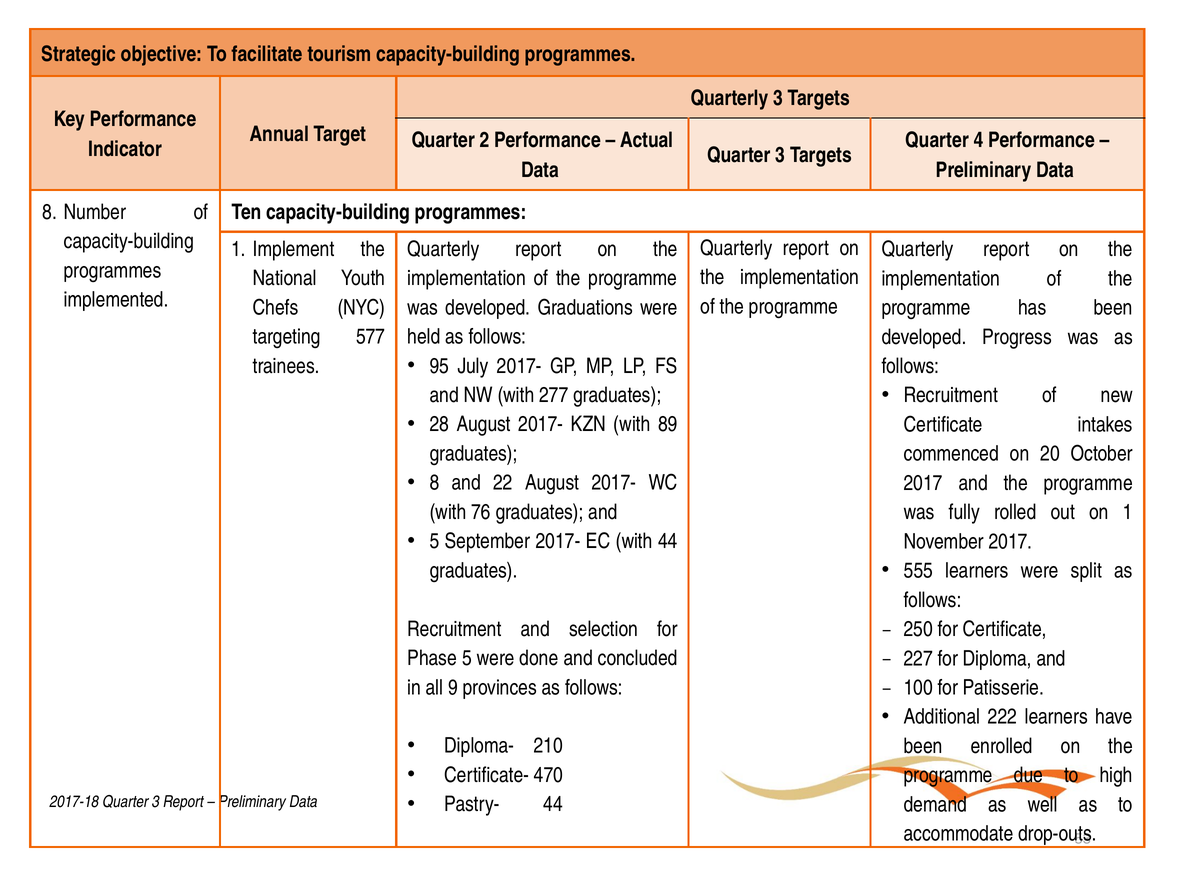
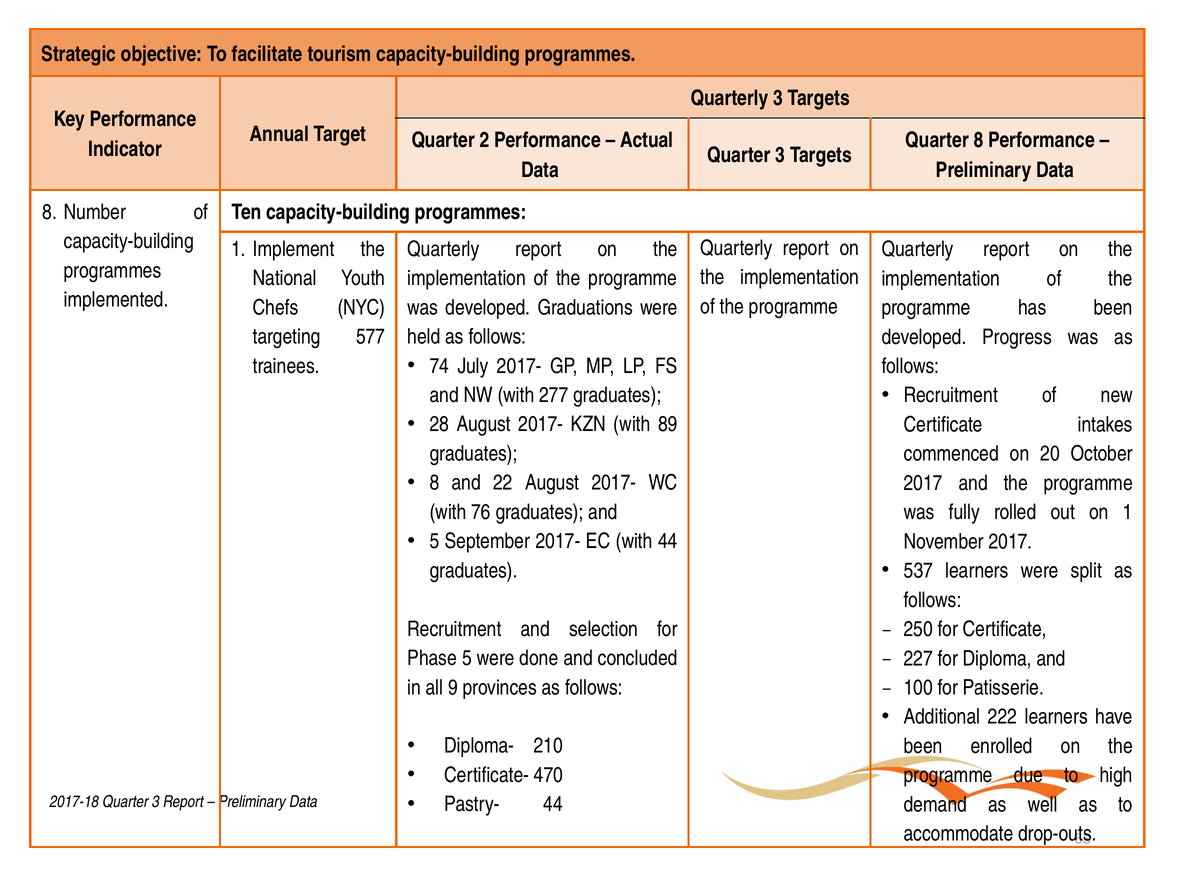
Quarter 4: 4 -> 8 (979, 140)
95: 95 -> 74 (439, 366)
555: 555 -> 537 (918, 571)
